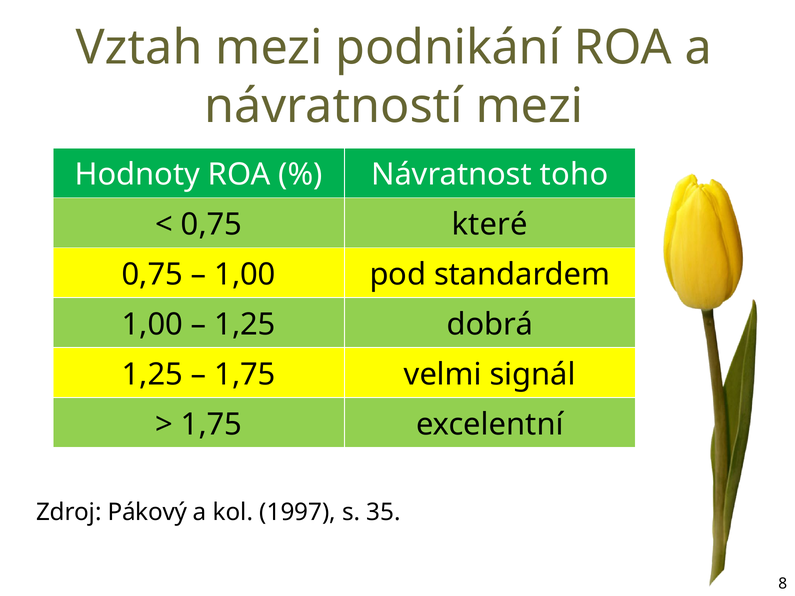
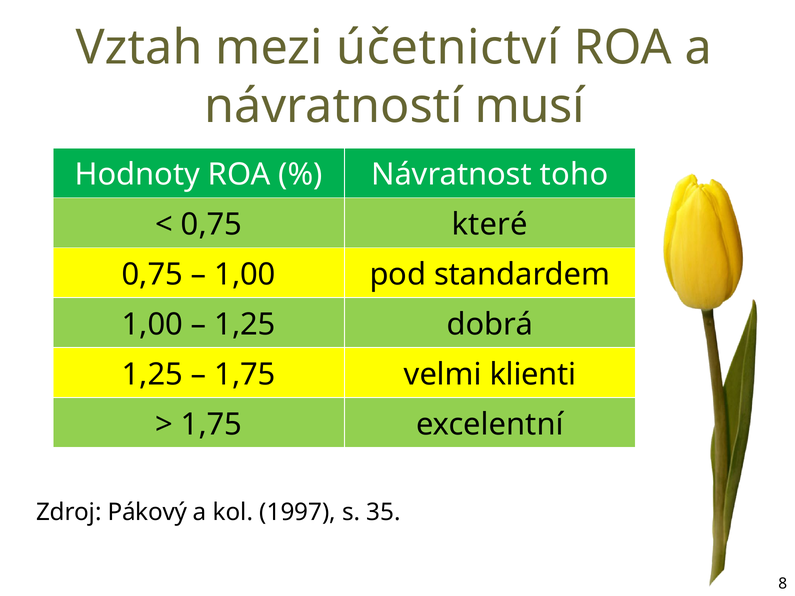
podnikání: podnikání -> účetnictví (448, 48)
návratností mezi: mezi -> musí (530, 106)
signál: signál -> klienti (533, 375)
